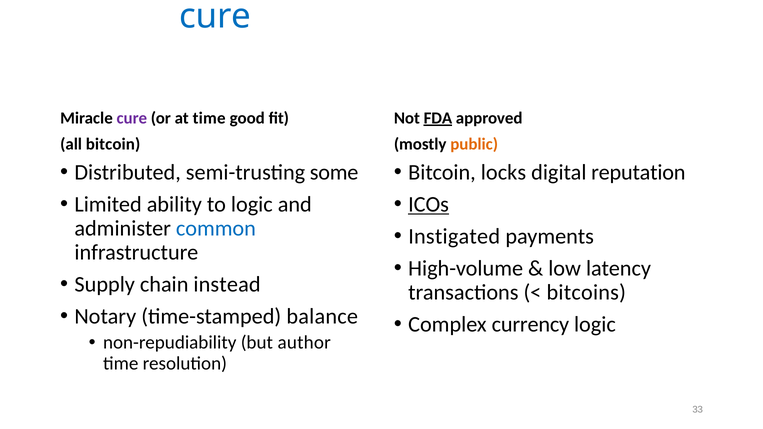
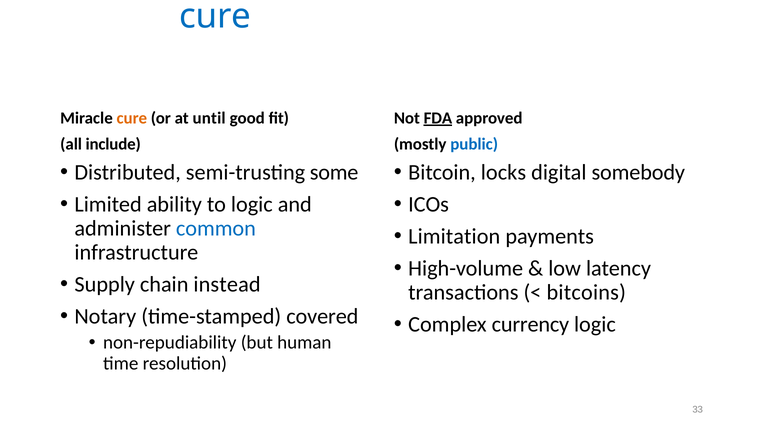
cure colour: purple -> orange (132, 118)
at time: time -> until (209, 118)
all bitcoin: bitcoin -> include (113, 144)
public colour: orange -> blue (474, 144)
reputation: reputation -> somebody (638, 172)
ICOs underline: present -> none (429, 204)
Instigated: Instigated -> Limitation (454, 236)
balance: balance -> covered (322, 317)
author: author -> human (304, 343)
